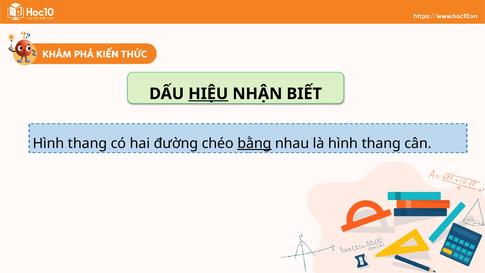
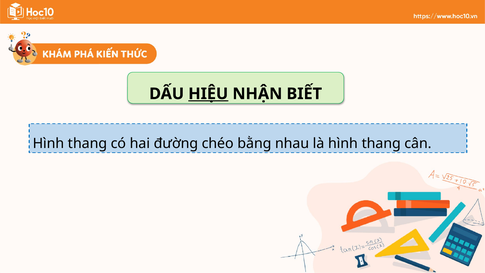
bằng underline: present -> none (254, 143)
